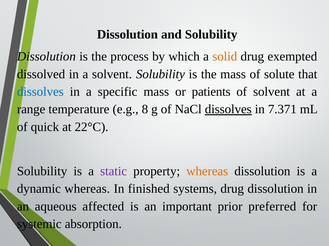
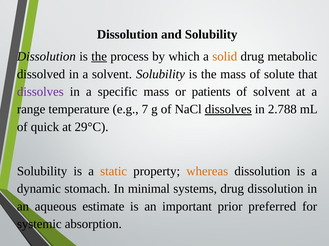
the underline: none -> present (99, 57)
exempted: exempted -> metabolic (292, 57)
dissolves colour: blue -> purple (40, 92)
8: 8 -> 7 (145, 110)
7.371: 7.371 -> 2.788 (282, 110)
22°C: 22°C -> 29°C (92, 127)
static colour: purple -> orange (114, 172)
dynamic whereas: whereas -> stomach (87, 189)
finished: finished -> minimal (149, 189)
affected: affected -> estimate (103, 207)
